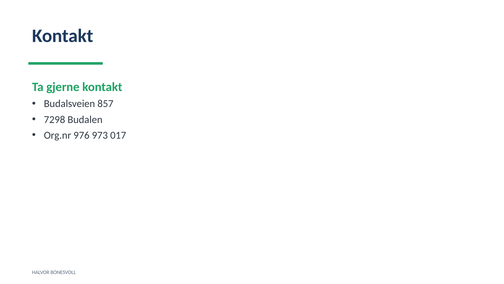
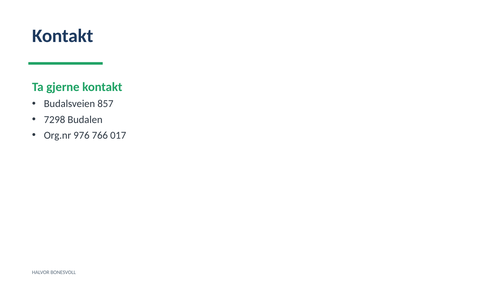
973: 973 -> 766 (100, 135)
